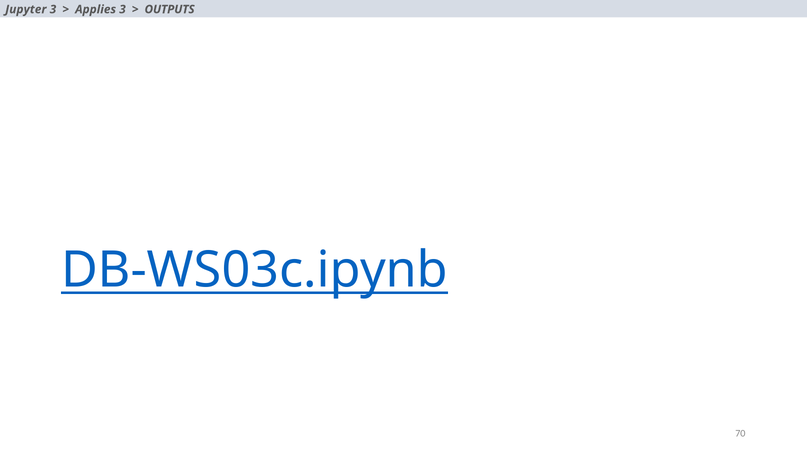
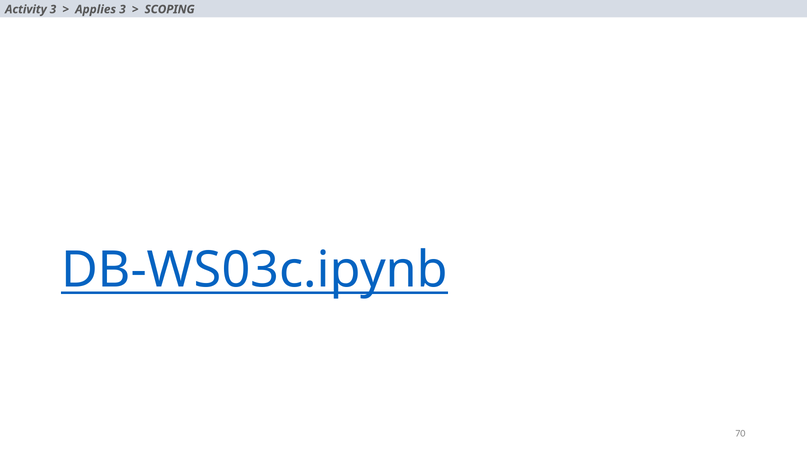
Jupyter: Jupyter -> Activity (26, 9)
OUTPUTS: OUTPUTS -> SCOPING (170, 9)
